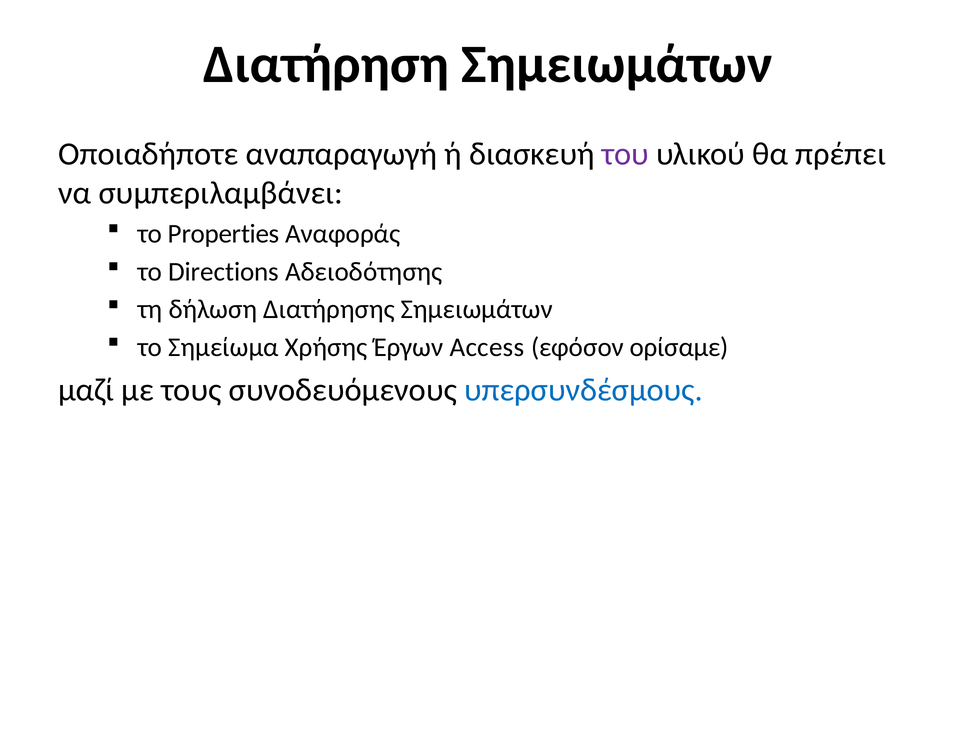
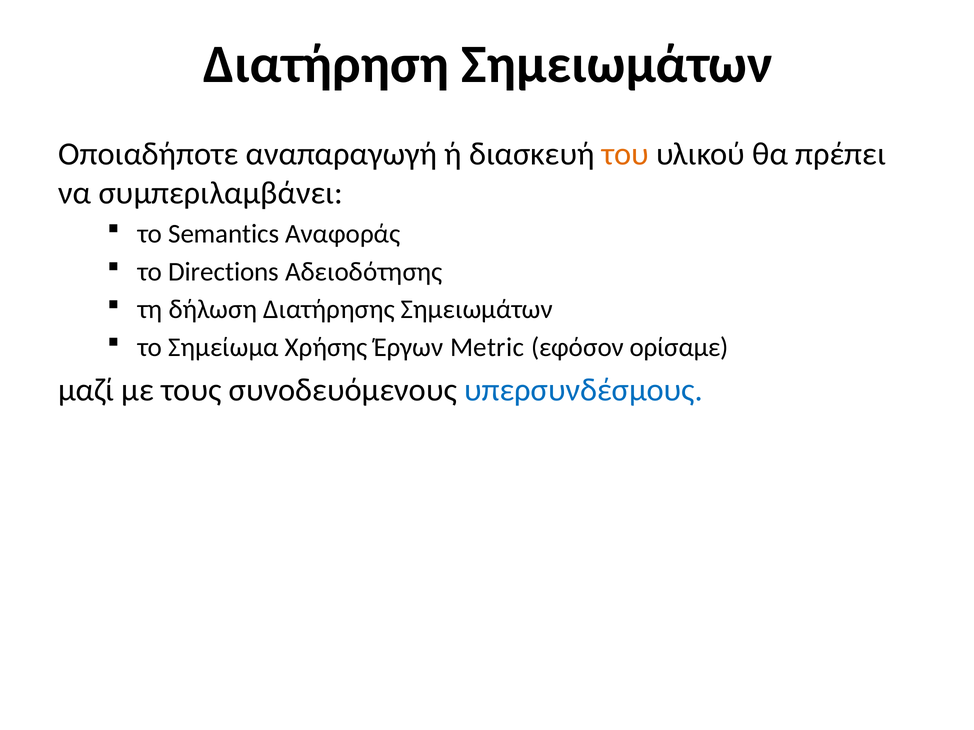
του colour: purple -> orange (625, 154)
Properties: Properties -> Semantics (224, 234)
Access: Access -> Metric (487, 348)
